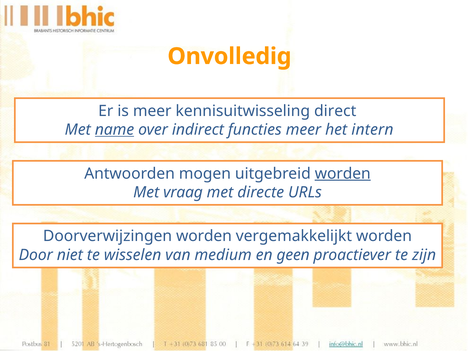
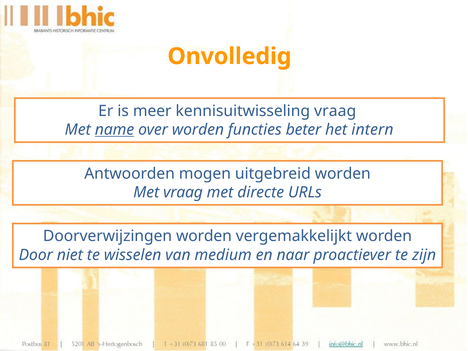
kennisuitwisseling direct: direct -> vraag (335, 111)
over indirect: indirect -> worden (198, 130)
functies meer: meer -> beter (304, 130)
worden underline: present -> none (343, 174)
geen: geen -> naar (293, 255)
